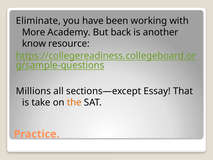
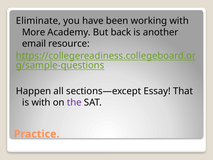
know: know -> email (34, 44)
Millions: Millions -> Happen (34, 91)
is take: take -> with (41, 102)
the colour: orange -> purple (74, 102)
